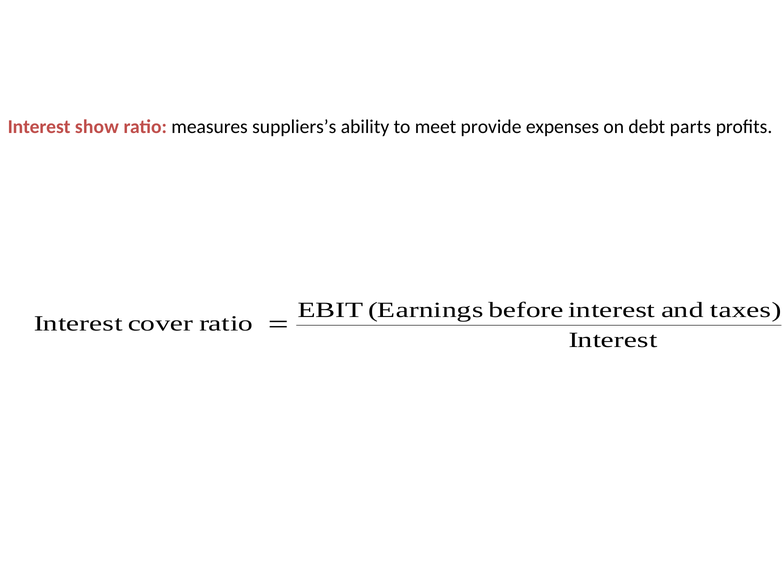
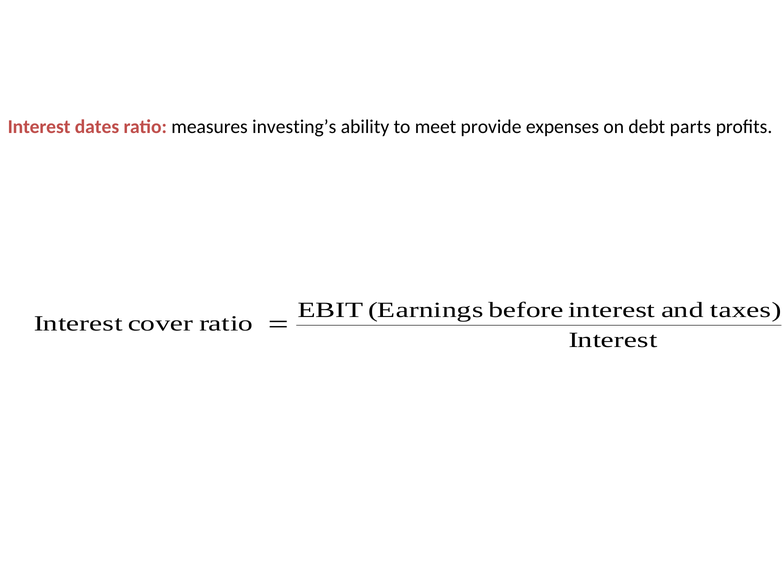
show: show -> dates (97, 127)
suppliers’s: suppliers’s -> investing’s (294, 127)
